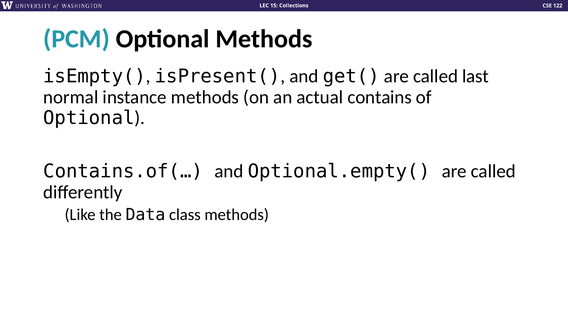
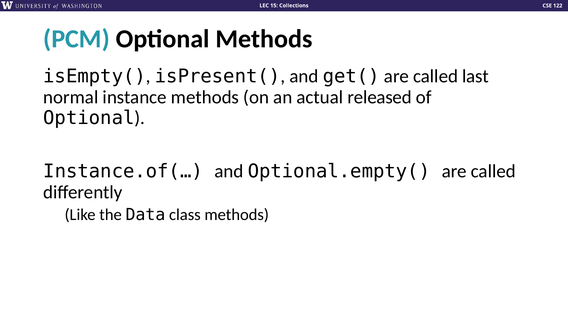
contains: contains -> released (380, 97)
Contains.of(…: Contains.of(… -> Instance.of(… (123, 172)
